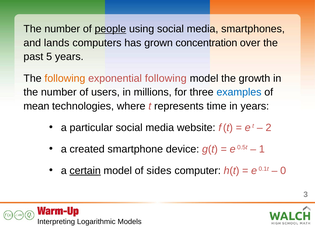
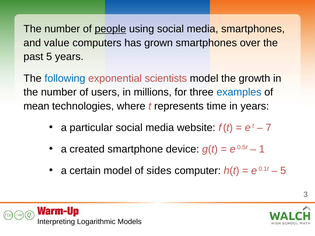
lands: lands -> value (57, 43)
grown concentration: concentration -> smartphones (206, 43)
following colour: orange -> blue (65, 78)
exponential following: following -> scientists (166, 78)
2: 2 -> 7 (269, 128)
certain underline: present -> none (85, 171)
0: 0 -> 5 (283, 171)
